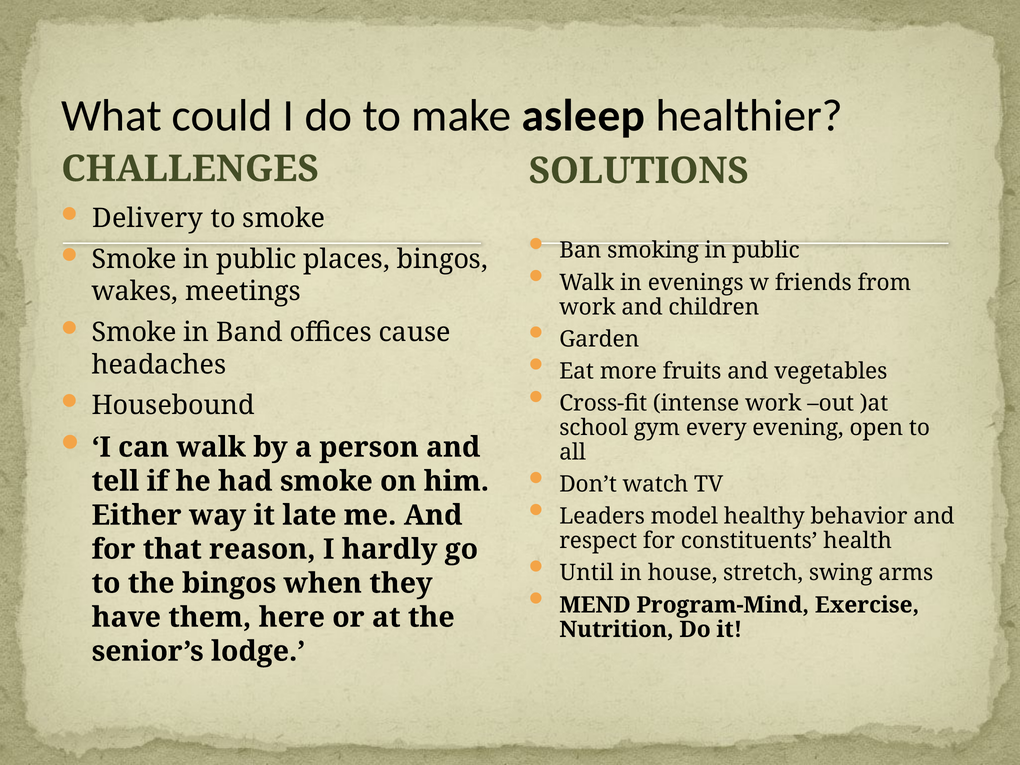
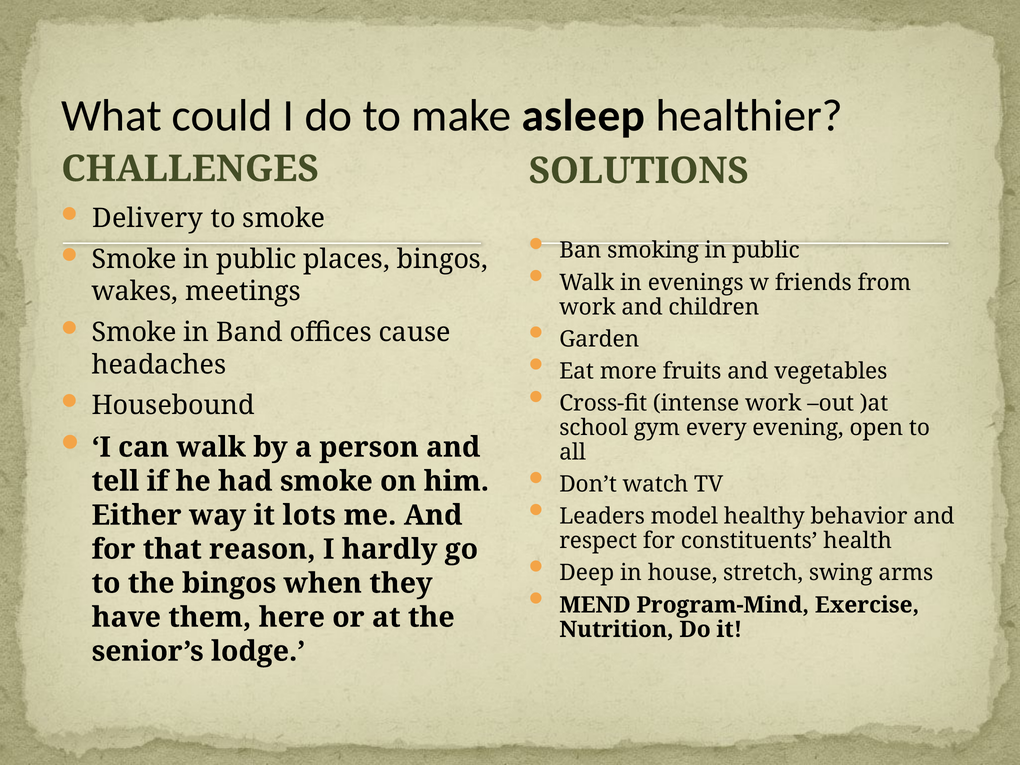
late: late -> lots (309, 515)
Until: Until -> Deep (587, 573)
